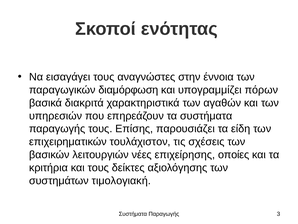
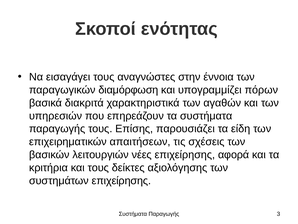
τουλάχιστον: τουλάχιστον -> απαιτήσεων (140, 141)
οποίες: οποίες -> αφορά (234, 154)
συστημάτων τιμολογιακή: τιμολογιακή -> επιχείρησης (121, 180)
